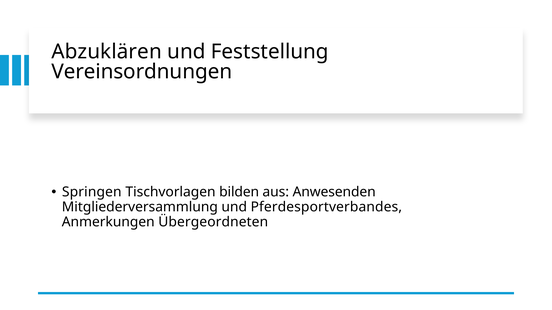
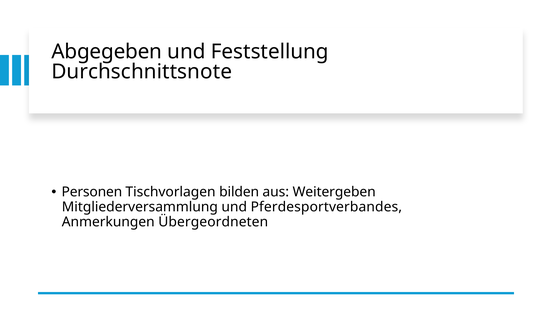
Abzuklären: Abzuklären -> Abgegeben (107, 52)
Vereinsordnungen: Vereinsordnungen -> Durchschnittsnote (142, 72)
Springen: Springen -> Personen (92, 192)
Anwesenden: Anwesenden -> Weitergeben (334, 192)
